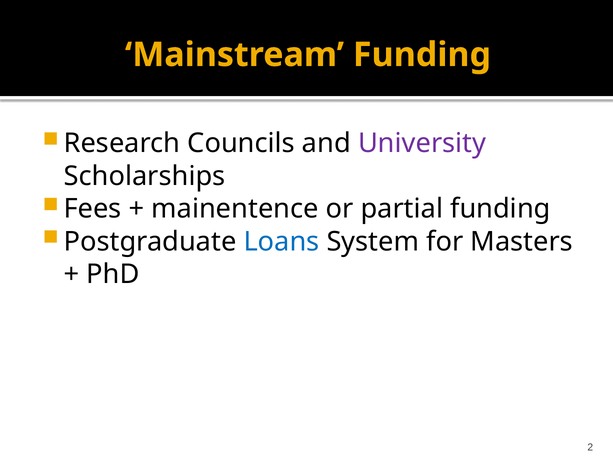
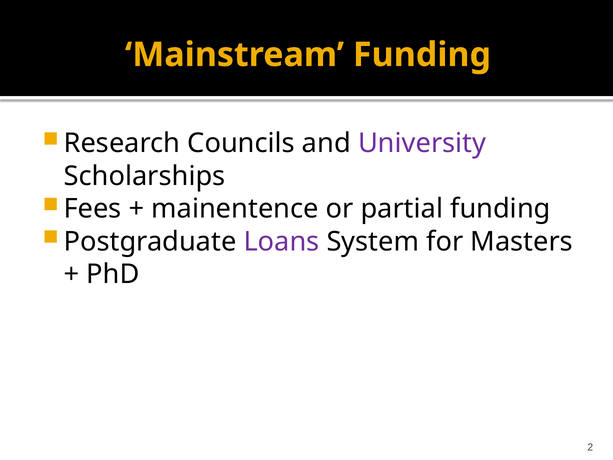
Loans colour: blue -> purple (281, 241)
